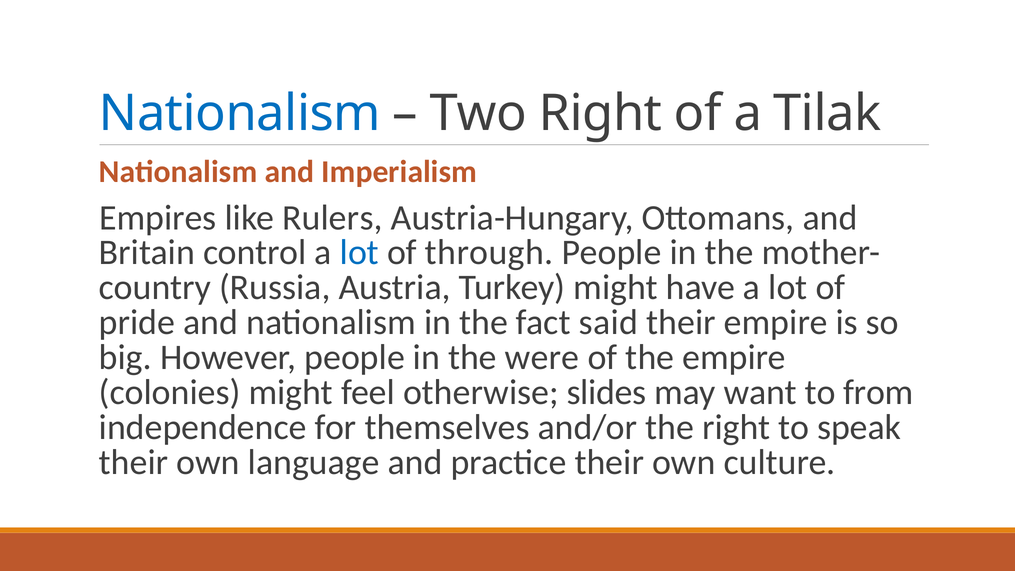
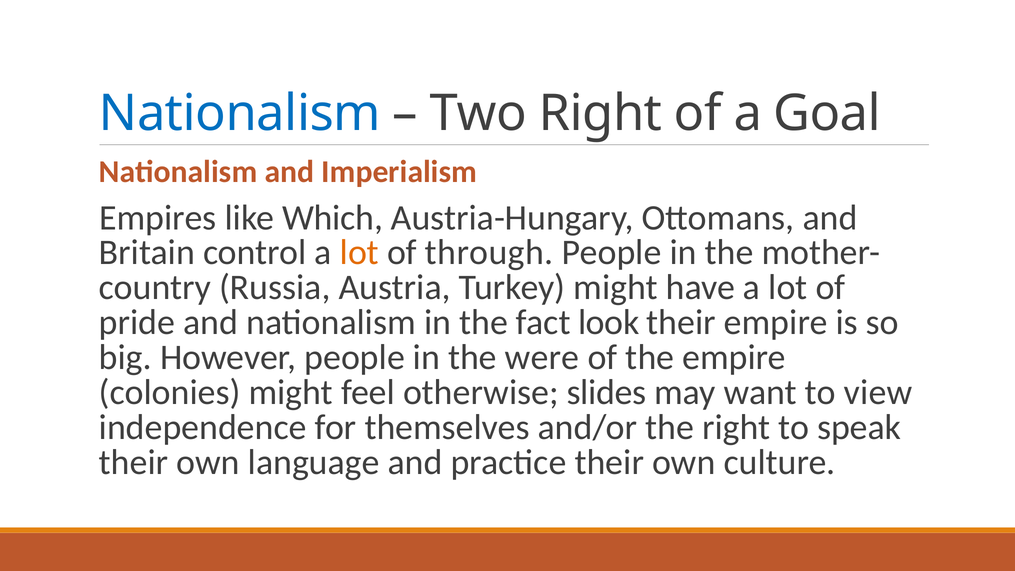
Tilak: Tilak -> Goal (827, 114)
Rulers: Rulers -> Which (332, 218)
lot colour: blue -> orange (359, 253)
said: said -> look (609, 322)
from: from -> view (878, 392)
